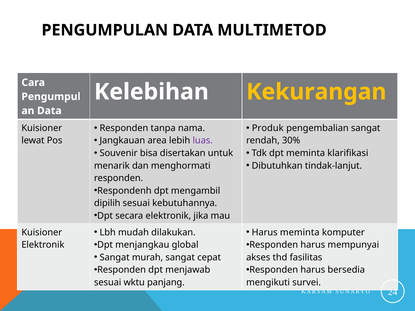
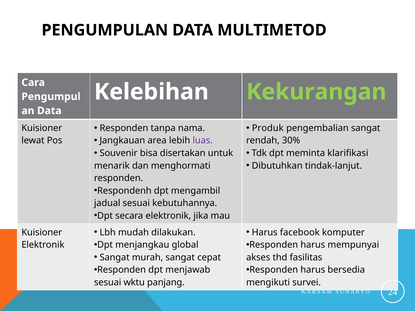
Kekurangan colour: yellow -> light green (316, 92)
dipilih: dipilih -> jadual (107, 203)
Harus meminta: meminta -> facebook (300, 233)
